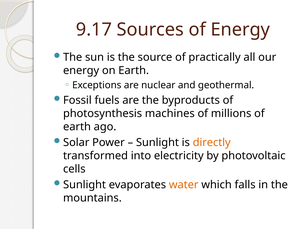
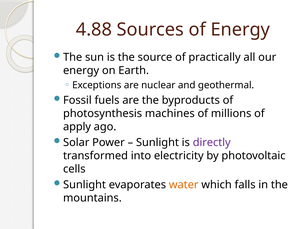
9.17: 9.17 -> 4.88 (94, 29)
earth: earth -> apply (77, 127)
directly colour: orange -> purple (212, 142)
